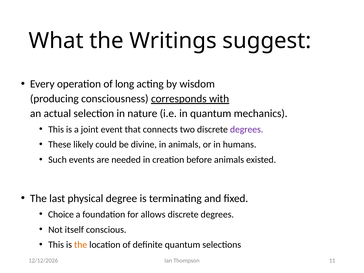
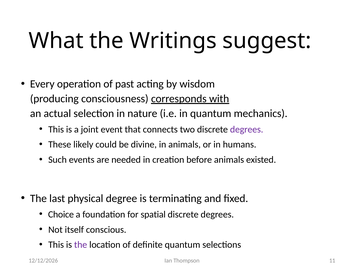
long: long -> past (125, 84)
allows: allows -> spatial (153, 214)
the colour: orange -> purple (81, 245)
